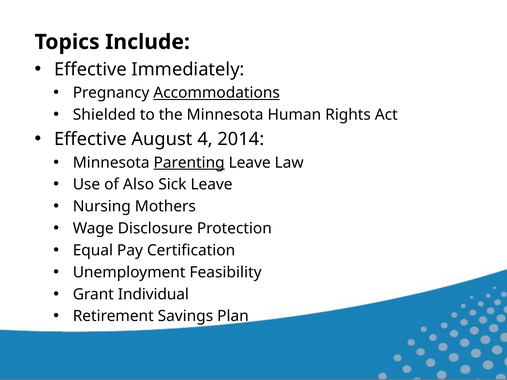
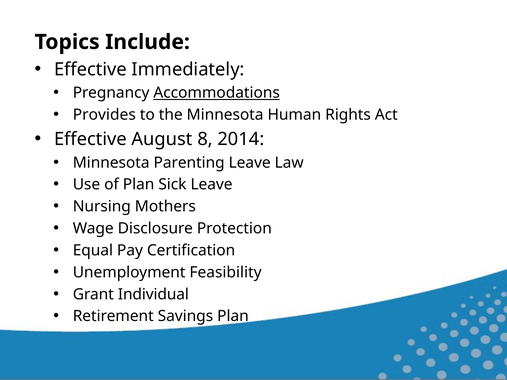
Shielded: Shielded -> Provides (104, 115)
4: 4 -> 8 (205, 139)
Parenting underline: present -> none (189, 163)
of Also: Also -> Plan (139, 185)
